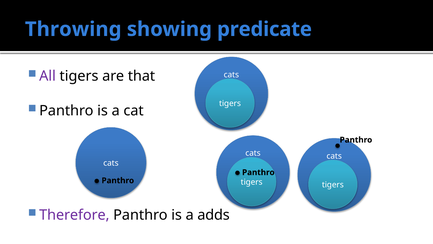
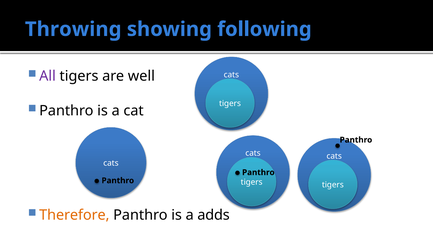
predicate: predicate -> following (264, 29)
that: that -> well (141, 76)
Therefore colour: purple -> orange (74, 215)
